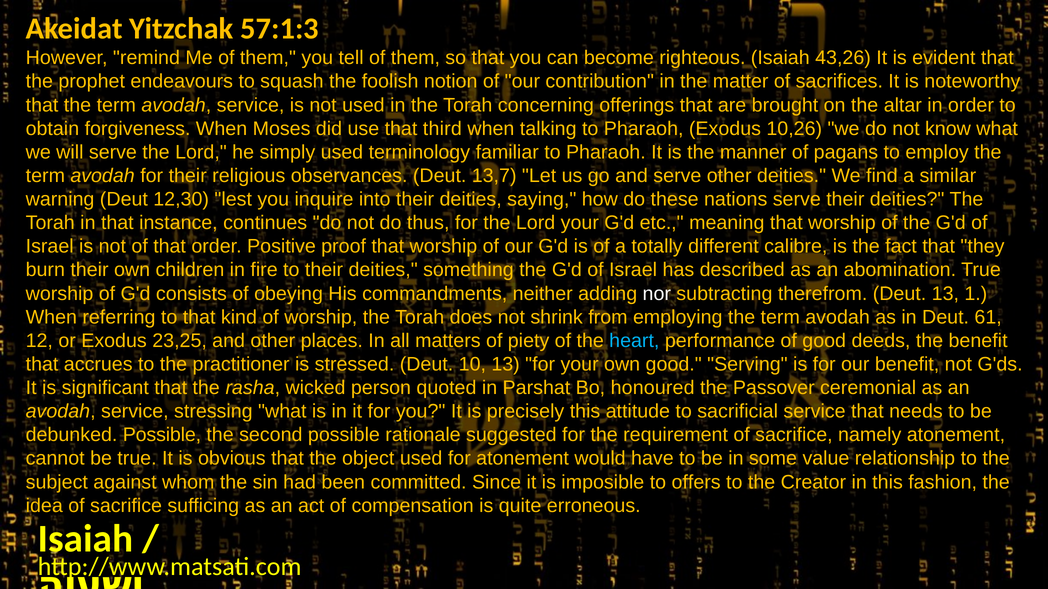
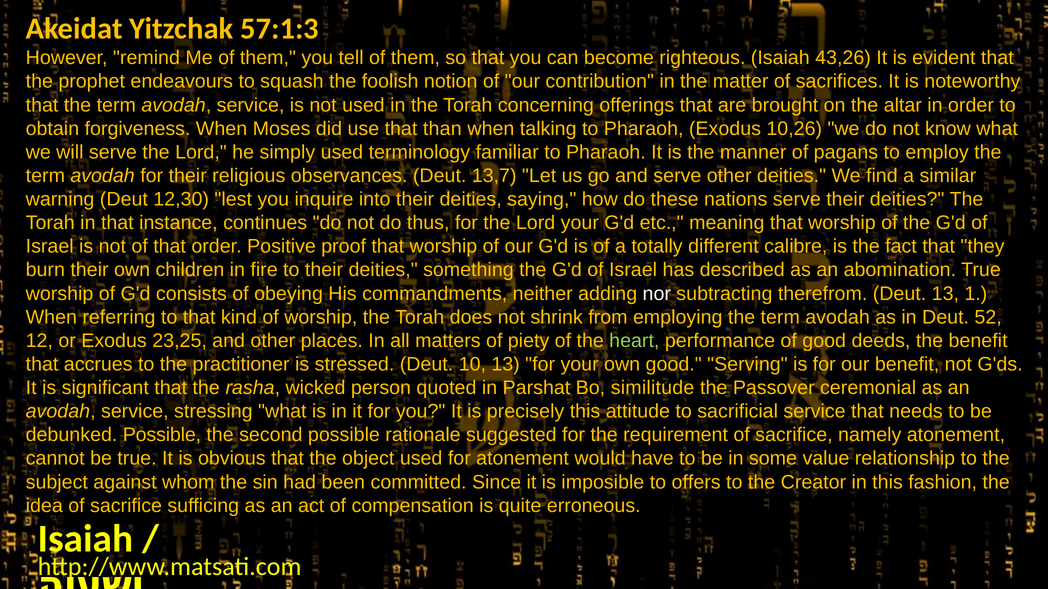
third: third -> than (442, 129)
61: 61 -> 52 (988, 317)
heart colour: light blue -> light green (634, 341)
honoured: honoured -> similitude (653, 388)
